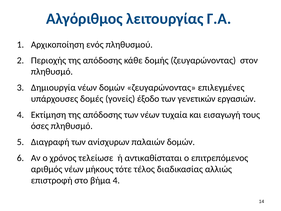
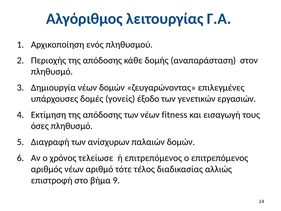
δομής ζευγαρώνοντας: ζευγαρώνοντας -> αναπαράσταση (203, 60)
τυχαία: τυχαία -> fitness (174, 115)
ή αντικαθίσταται: αντικαθίσταται -> επιτρεπόμενος (153, 158)
μήκους: μήκους -> αριθμό (99, 169)
βήμα 4: 4 -> 9 (116, 180)
